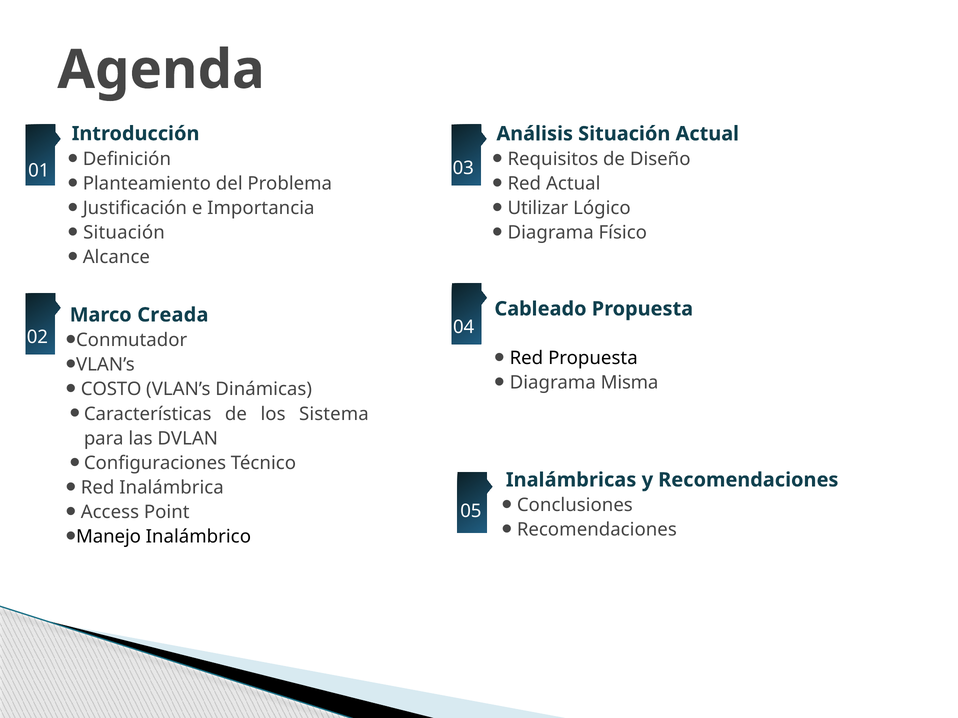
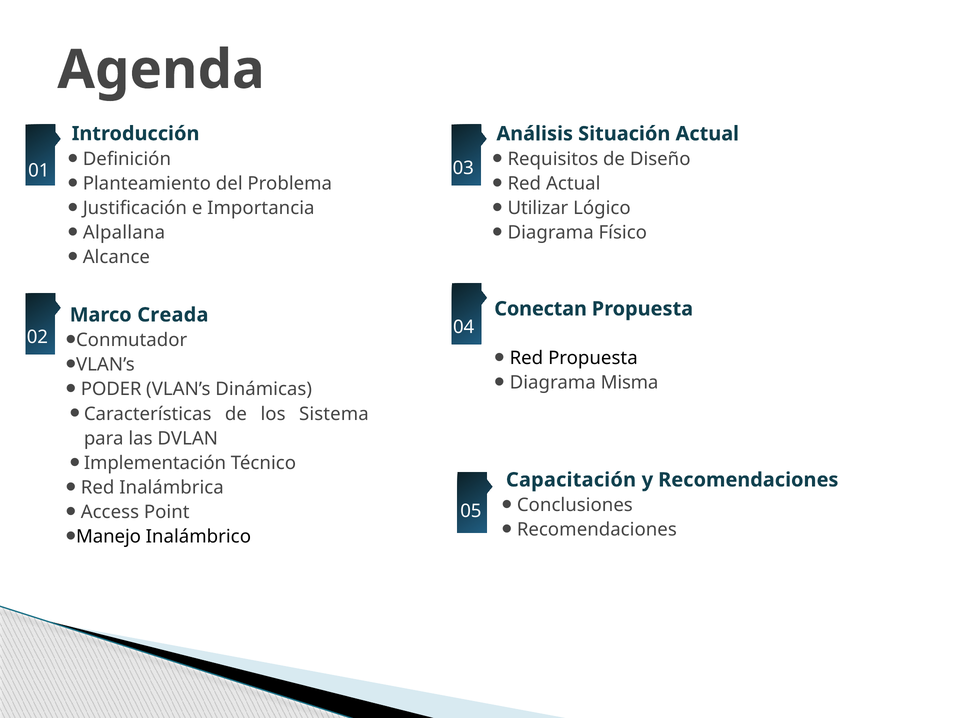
Situación: Situación -> Alpallana (124, 233)
Cableado: Cableado -> Conectan (541, 309)
COSTO: COSTO -> PODER (111, 390)
Configuraciones: Configuraciones -> Implementación (155, 463)
Inalámbricas: Inalámbricas -> Capacitación (571, 480)
